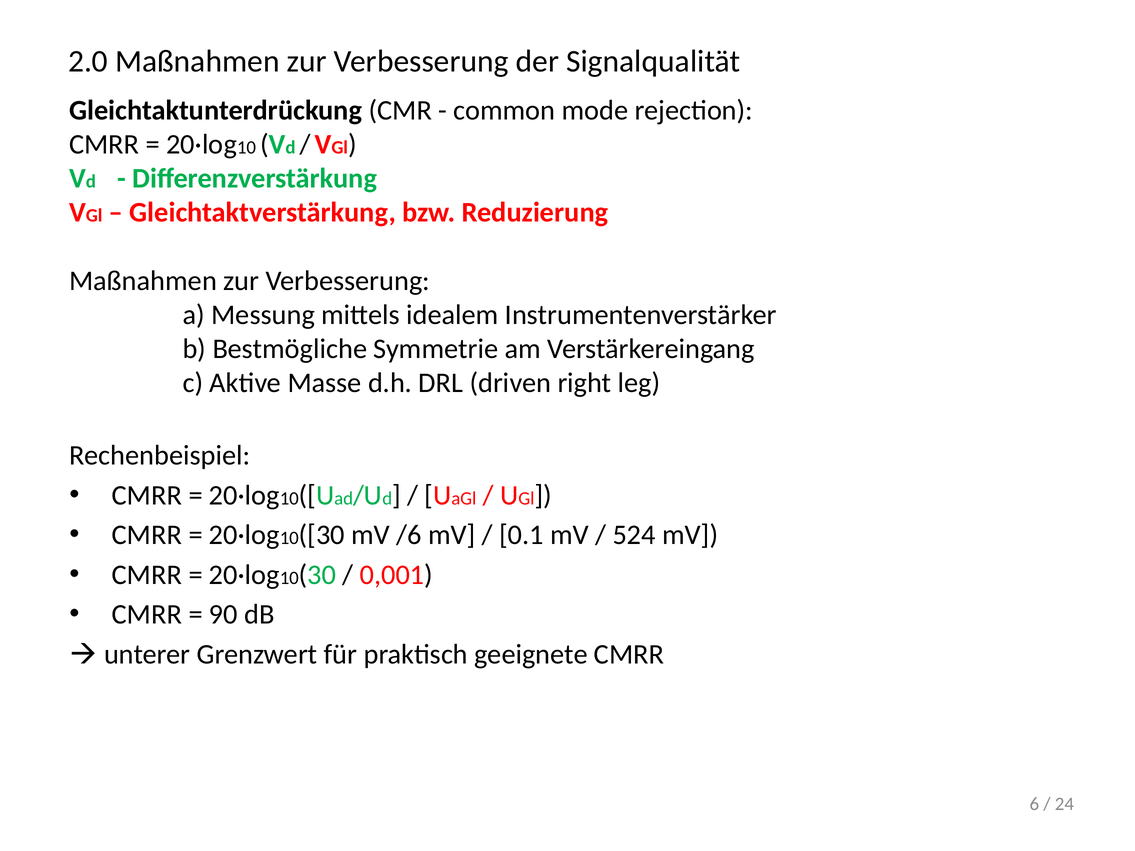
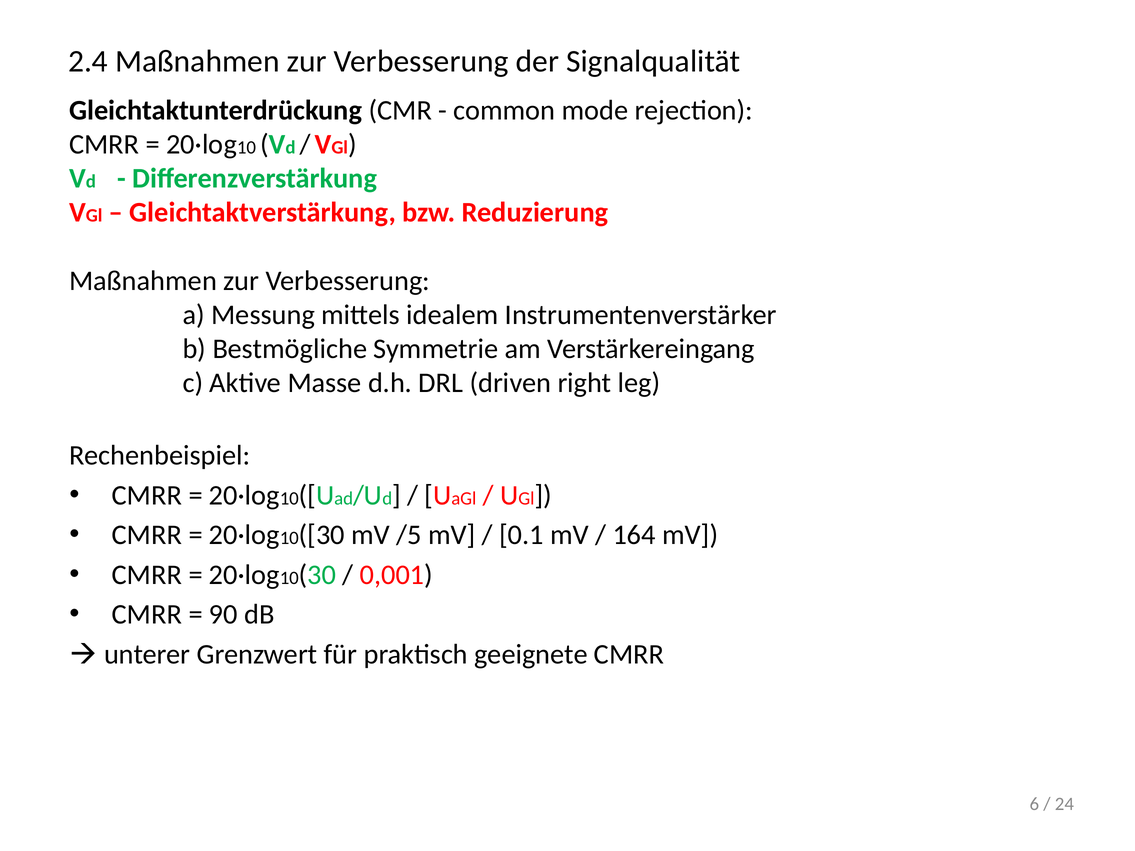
2.0: 2.0 -> 2.4 (88, 61)
/6: /6 -> /5 (409, 535)
524: 524 -> 164 (634, 535)
